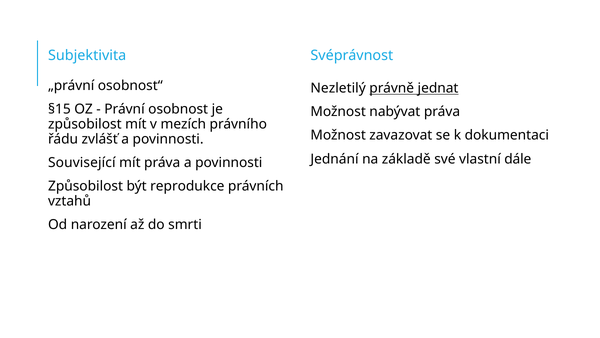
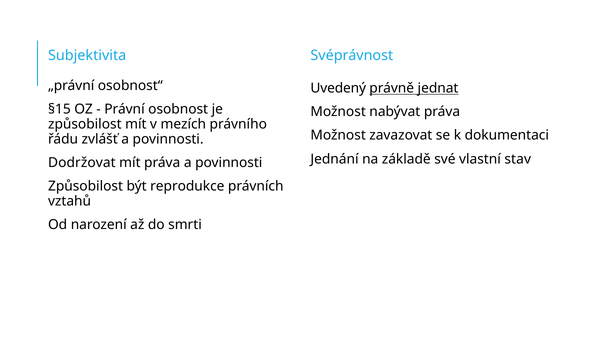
Nezletilý: Nezletilý -> Uvedený (338, 88)
dále: dále -> stav (518, 159)
Související: Související -> Dodržovat (82, 162)
